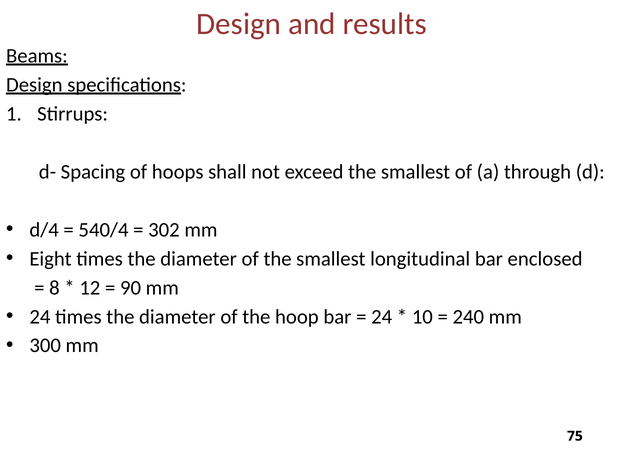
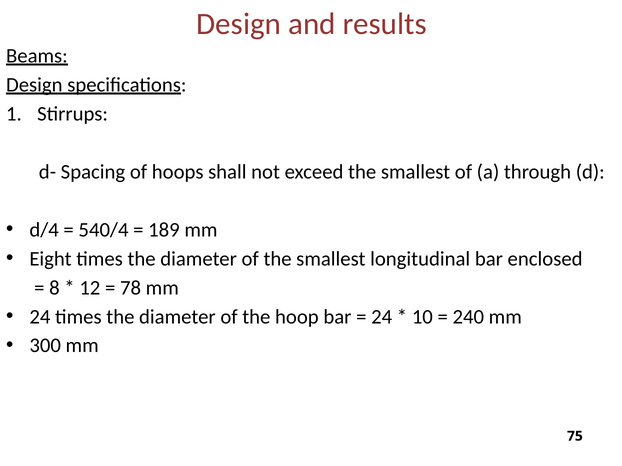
302: 302 -> 189 (164, 230)
90: 90 -> 78 (131, 288)
